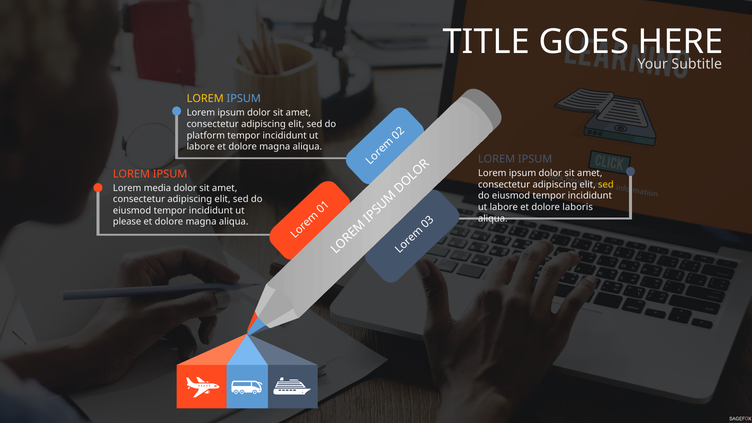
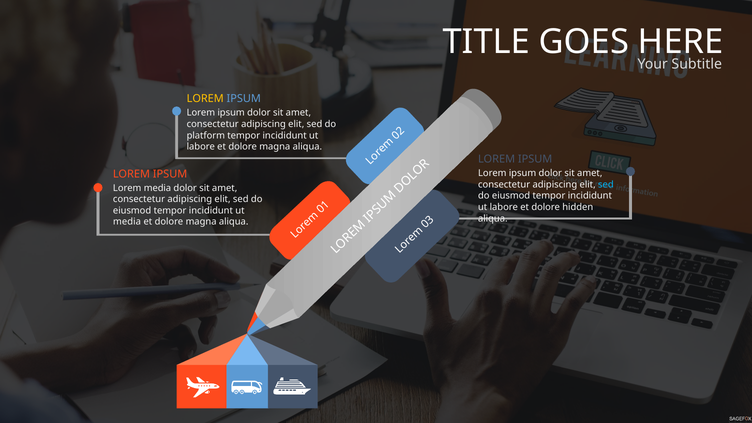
sed colour: yellow -> light blue (606, 185)
laboris: laboris -> hidden (578, 207)
please: please -> media (127, 222)
